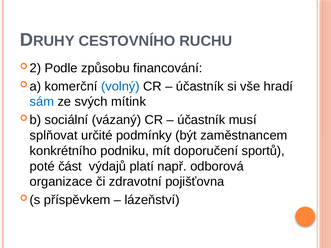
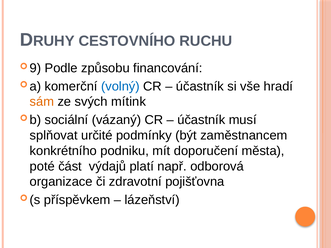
2: 2 -> 9 (35, 68)
sám colour: blue -> orange (42, 102)
sportů: sportů -> města (263, 151)
